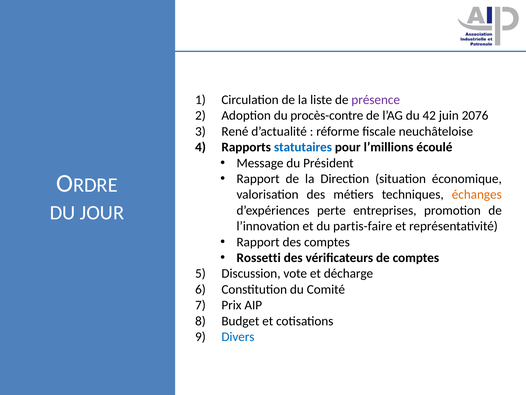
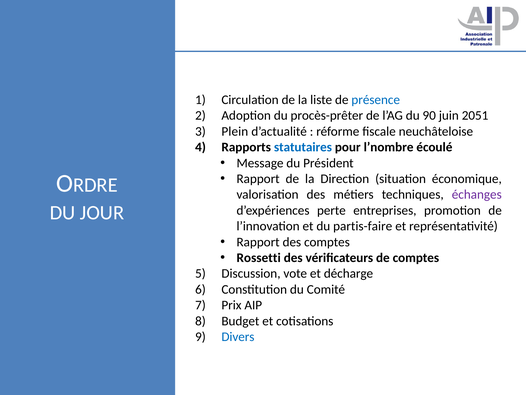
présence colour: purple -> blue (376, 100)
procès-contre: procès-contre -> procès-prêter (327, 115)
42: 42 -> 90 (429, 115)
2076: 2076 -> 2051 (475, 115)
René: René -> Plein (235, 131)
l’millions: l’millions -> l’nombre (389, 147)
échanges colour: orange -> purple (477, 194)
